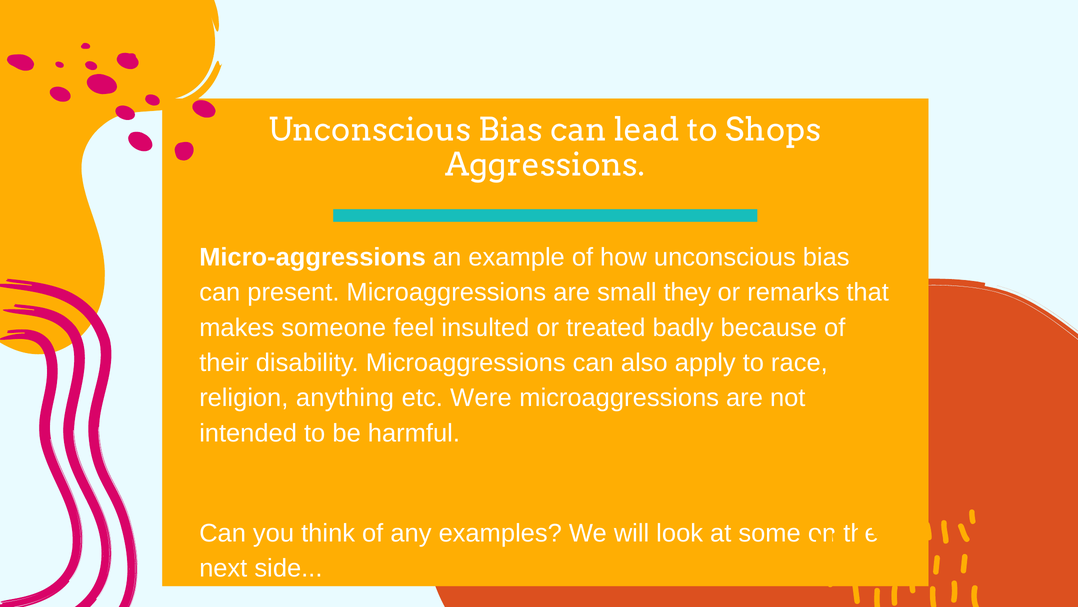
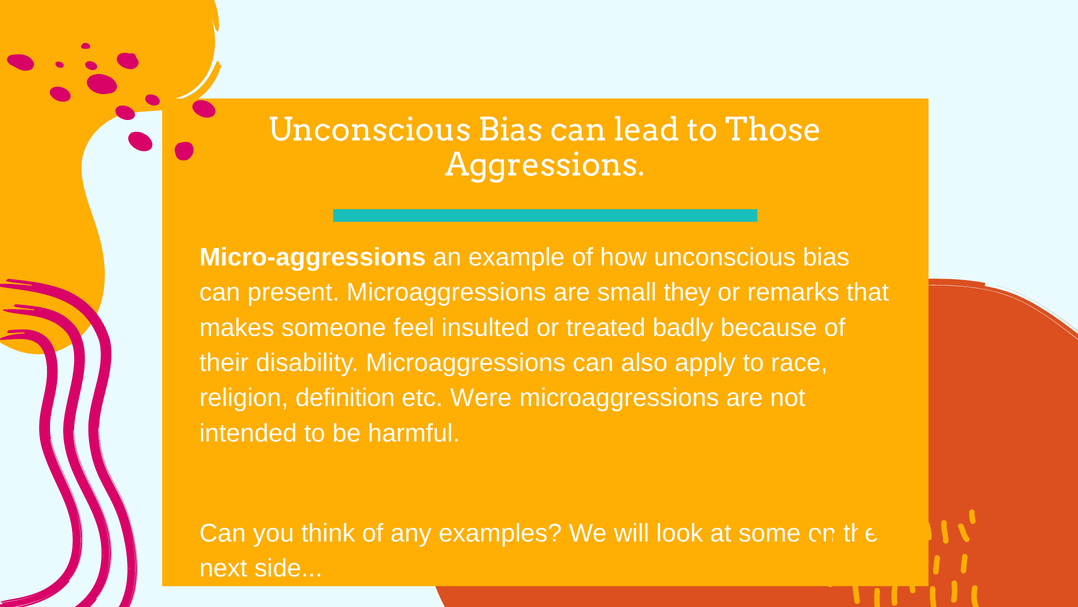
Shops: Shops -> Those (773, 130)
anything: anything -> definition (345, 398)
